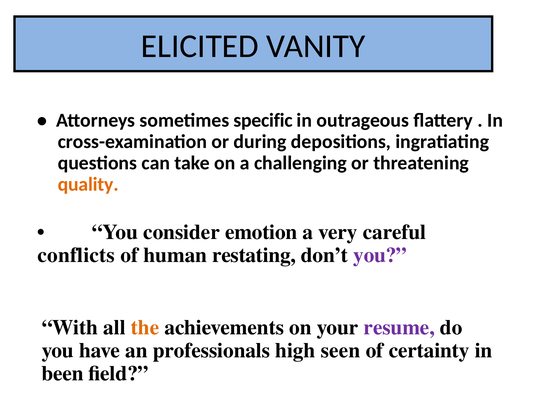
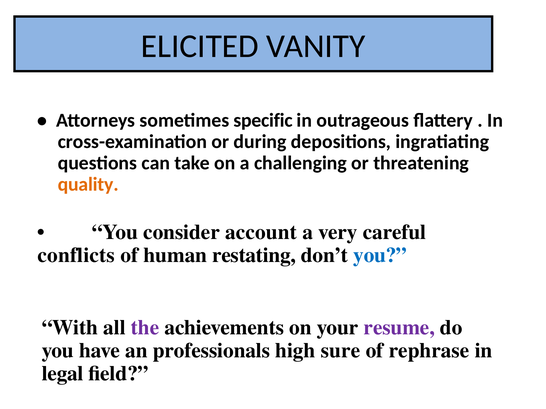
emotion: emotion -> account (261, 232)
you colour: purple -> blue (380, 255)
the colour: orange -> purple (145, 328)
seen: seen -> sure (340, 351)
certainty: certainty -> rephrase (429, 351)
been: been -> legal (63, 374)
